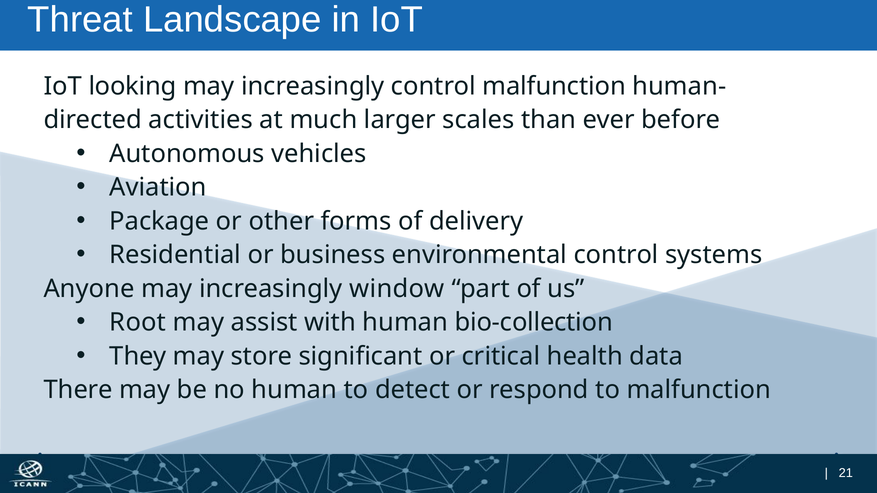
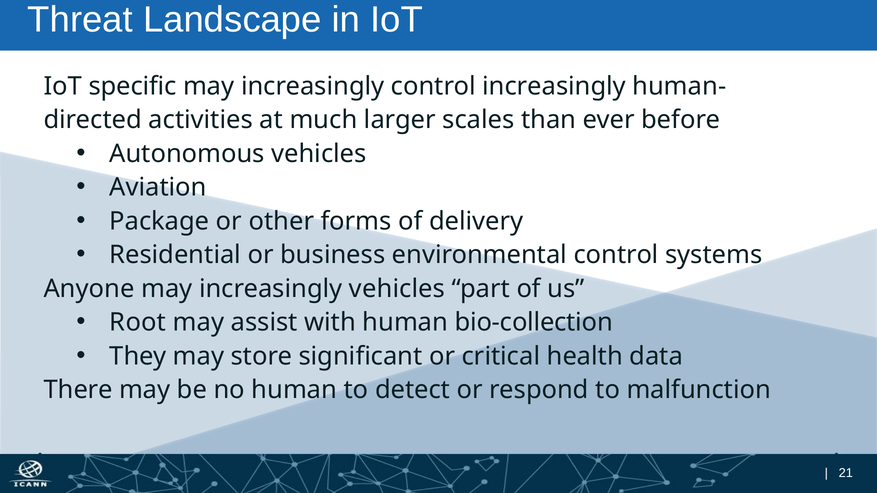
looking: looking -> specific (133, 86)
control malfunction: malfunction -> increasingly (554, 86)
increasingly window: window -> vehicles (397, 289)
